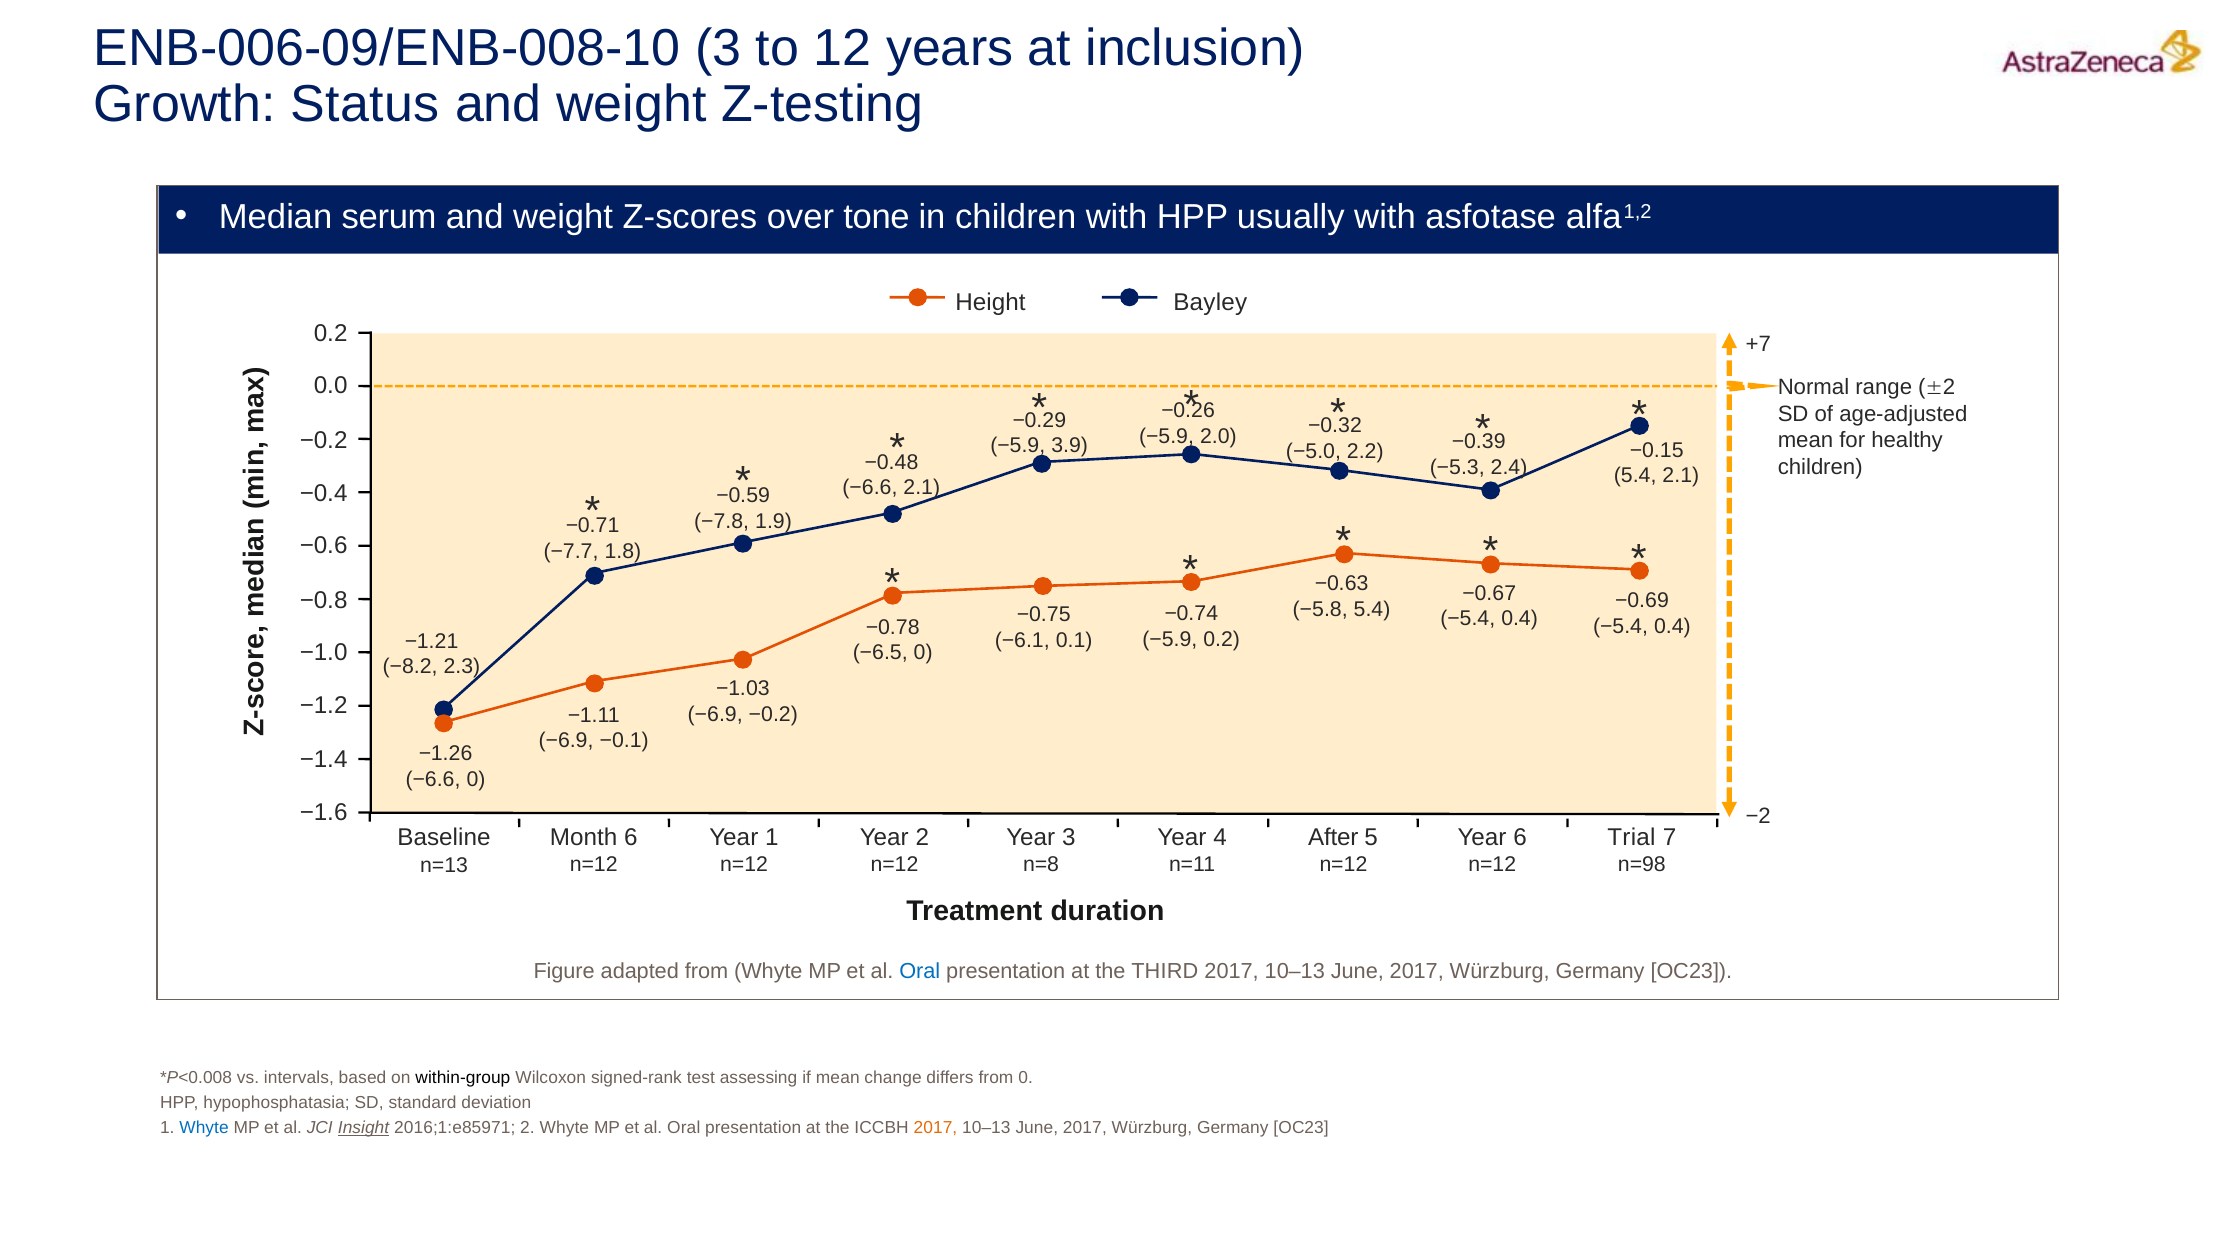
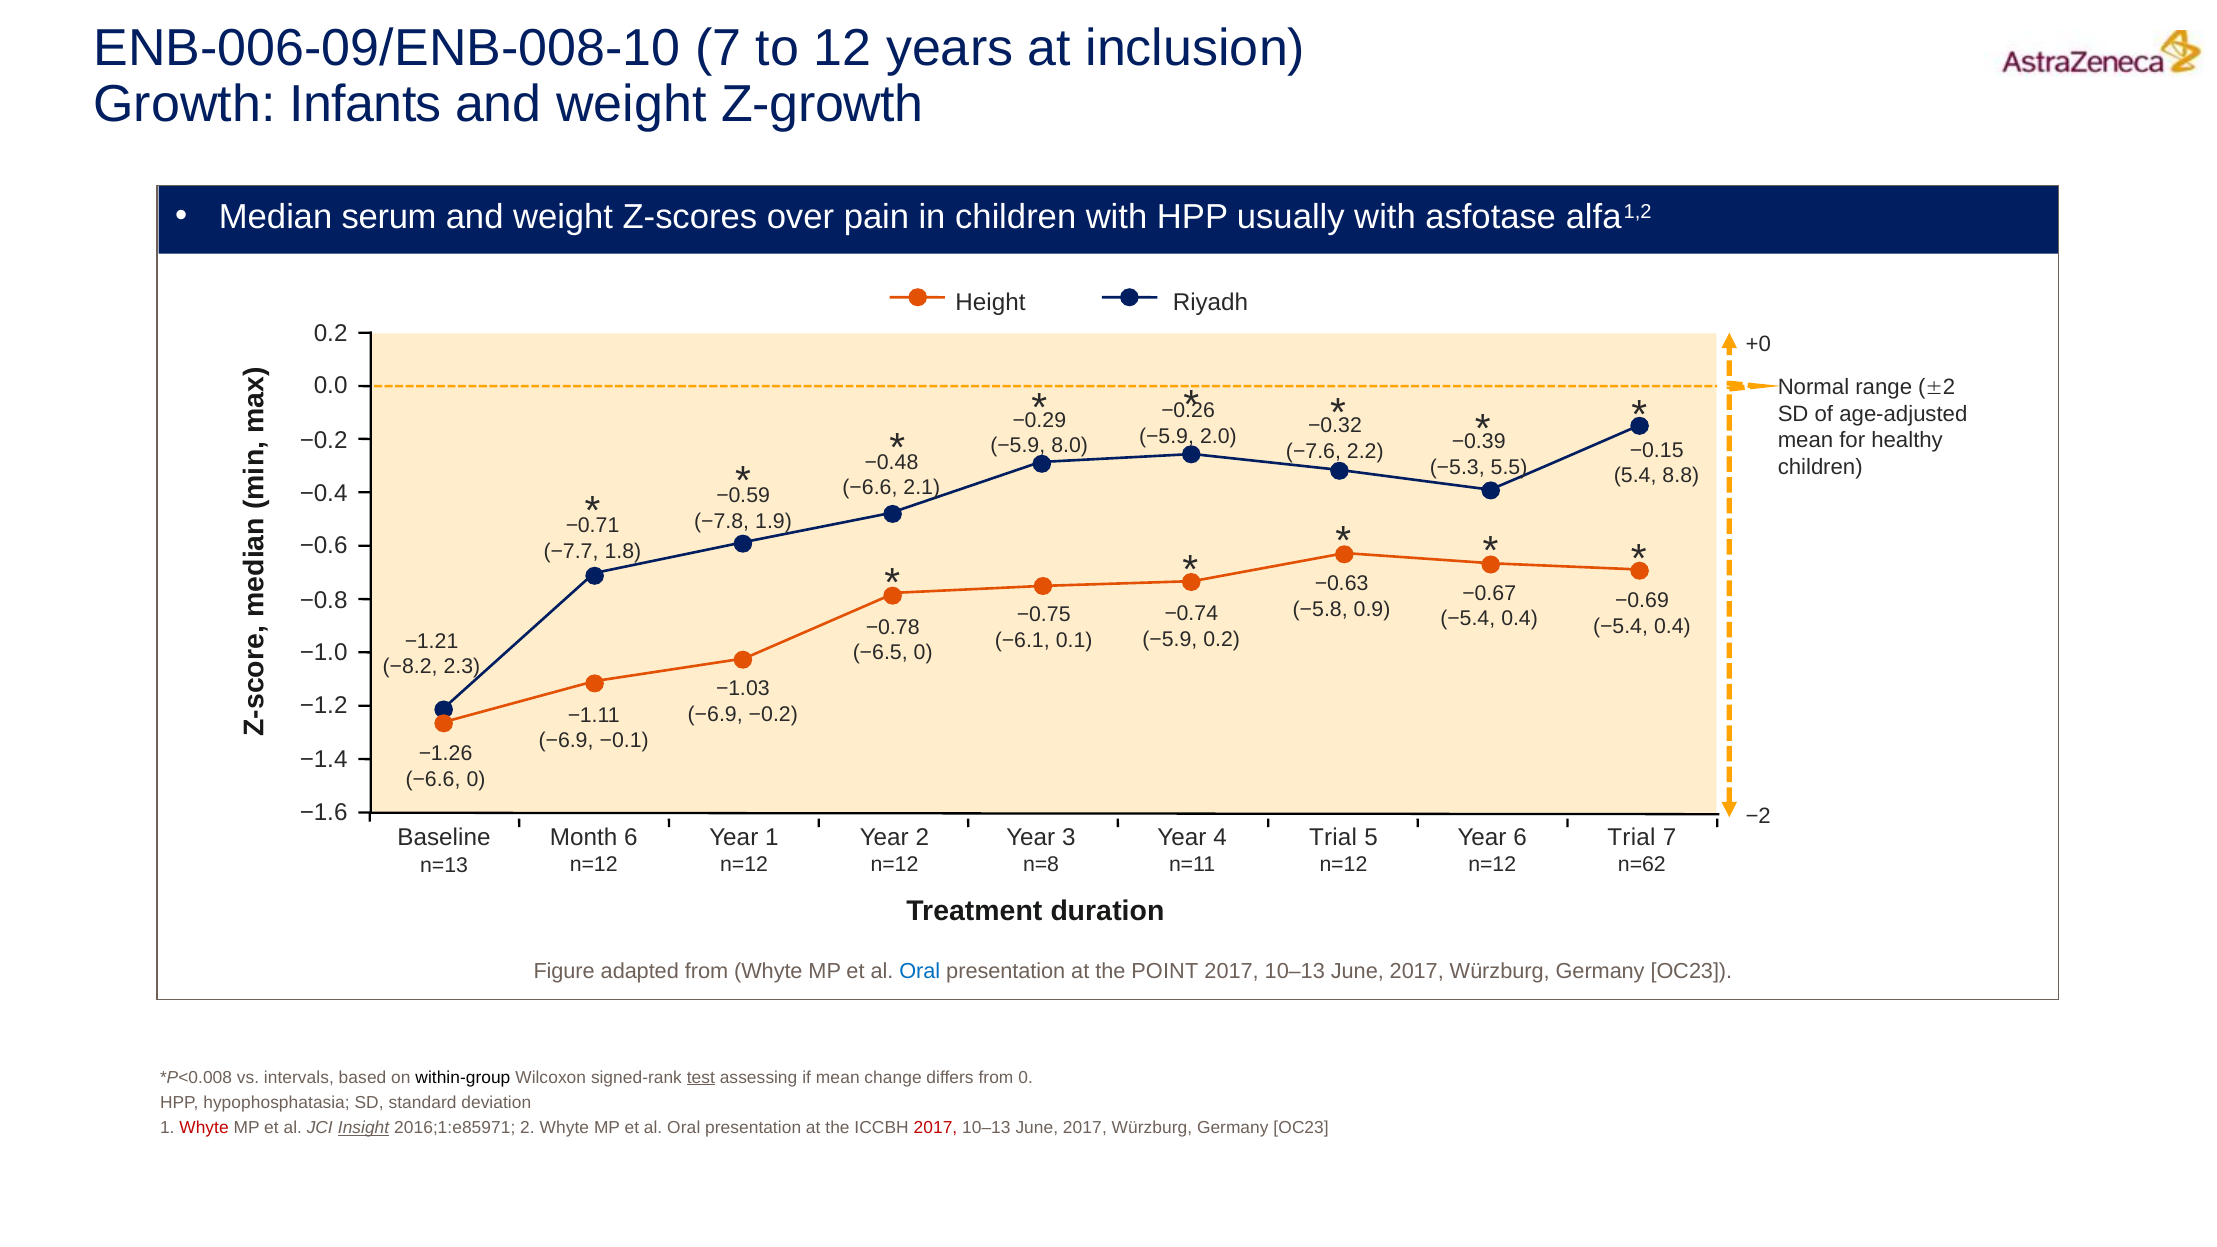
ENB-006-09/ENB-008-10 3: 3 -> 7 (718, 48)
Status: Status -> Infants (366, 105)
Z-testing: Z-testing -> Z-growth (823, 105)
tone: tone -> pain (876, 217)
Bayley: Bayley -> Riyadh (1210, 302)
+7: +7 -> +0 (1758, 344)
3.9: 3.9 -> 8.0 (1070, 446)
−5.0: −5.0 -> −7.6 (1313, 451)
2.4: 2.4 -> 5.5 (1509, 467)
5.4 2.1: 2.1 -> 8.8 (1681, 476)
−5.8 5.4: 5.4 -> 0.9 (1372, 609)
After: After -> Trial (1333, 837)
n=98: n=98 -> n=62 (1642, 864)
THIRD: THIRD -> POINT (1165, 971)
test underline: none -> present (701, 1077)
Whyte colour: blue -> red (204, 1128)
2017 colour: orange -> red (935, 1128)
